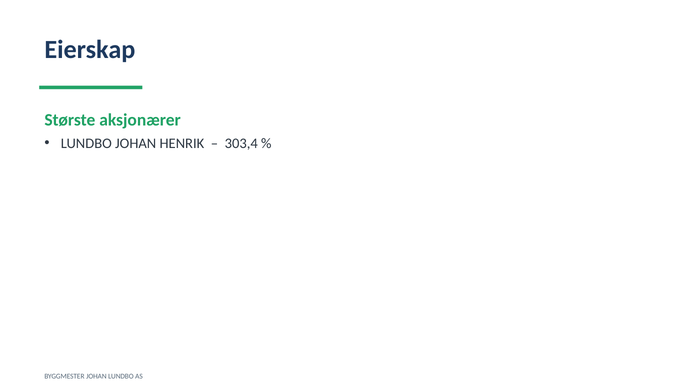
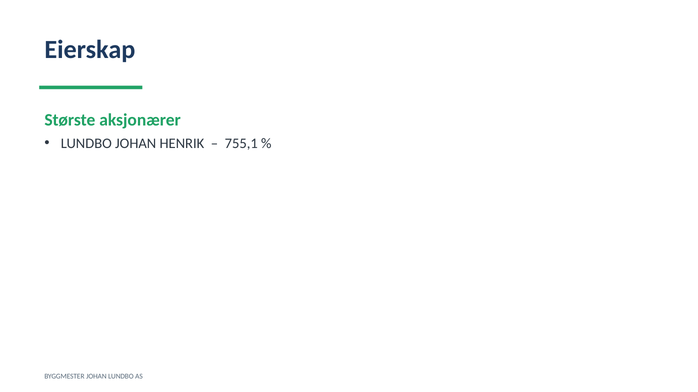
303,4: 303,4 -> 755,1 (241, 144)
